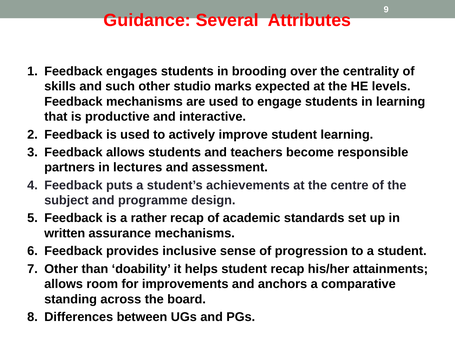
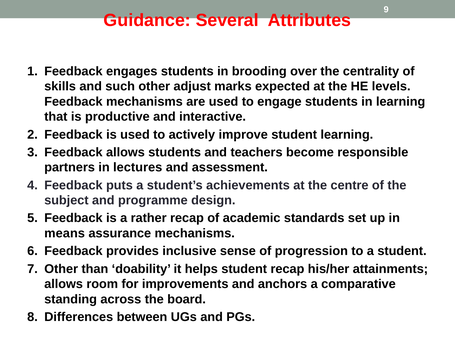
studio: studio -> adjust (192, 86)
written: written -> means (65, 233)
